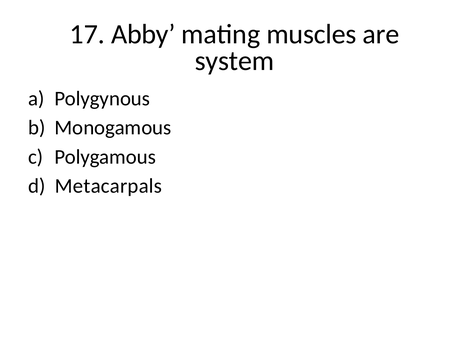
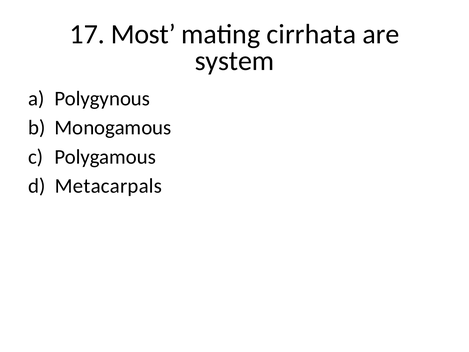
Abby: Abby -> Most (143, 34)
muscles: muscles -> cirrhata (311, 34)
